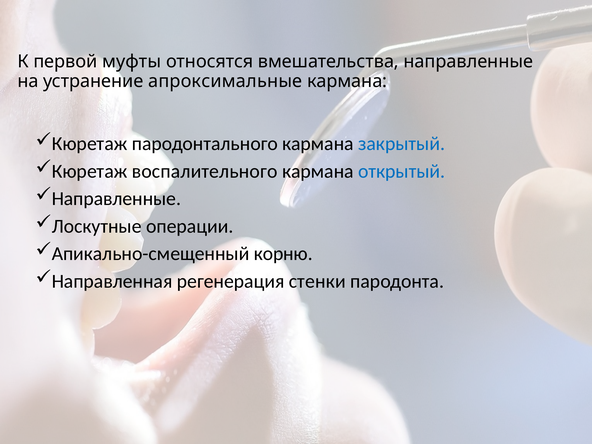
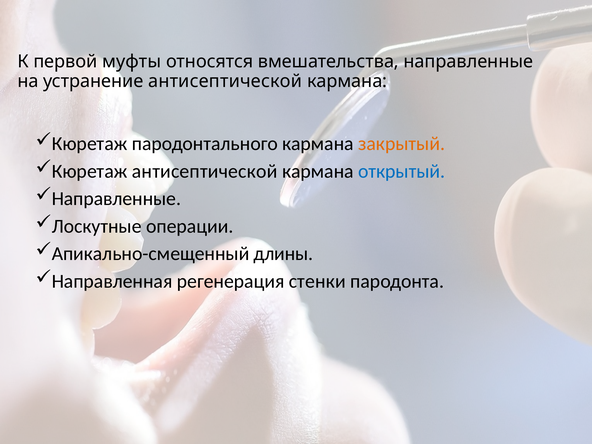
устранение апроксимальные: апроксимальные -> антисептической (225, 81)
закрытый colour: blue -> orange (402, 144)
Кюретаж воспалительного: воспалительного -> антисептической (205, 171)
корню: корню -> длины (283, 254)
